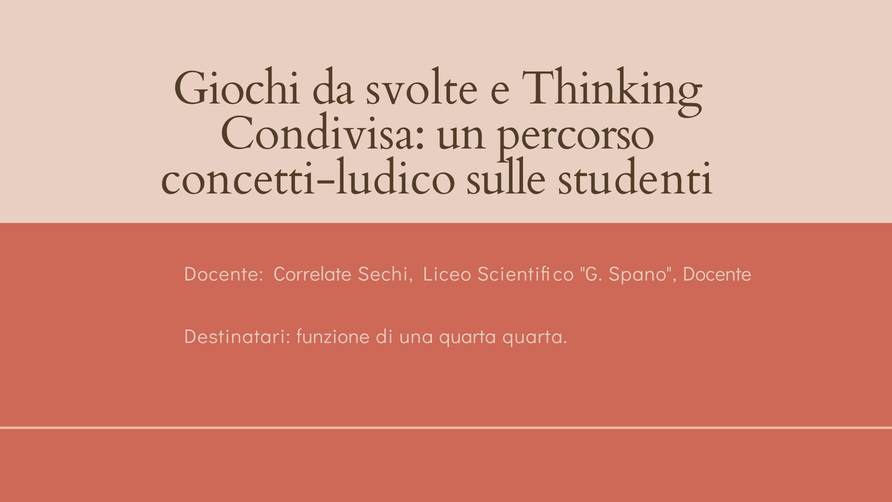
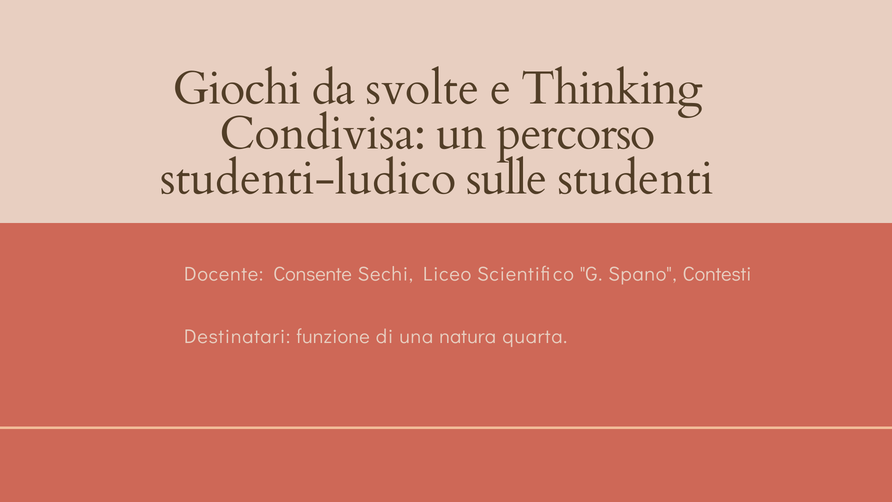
concetti-ludico: concetti-ludico -> studenti-ludico (308, 179)
Correlate: Correlate -> Consente (313, 274)
Spano Docente: Docente -> Contesti (717, 274)
una quarta: quarta -> natura (468, 337)
